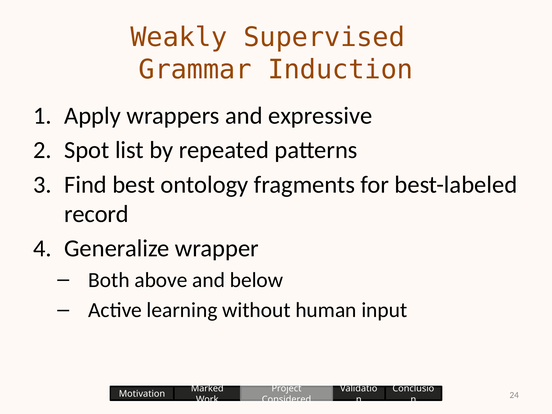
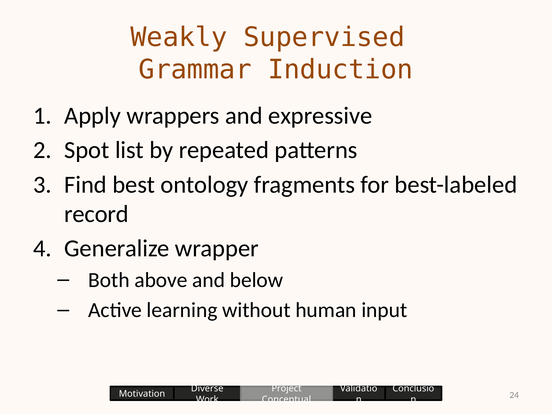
Marked: Marked -> Diverse (207, 388)
Considered: Considered -> Conceptual (286, 399)
